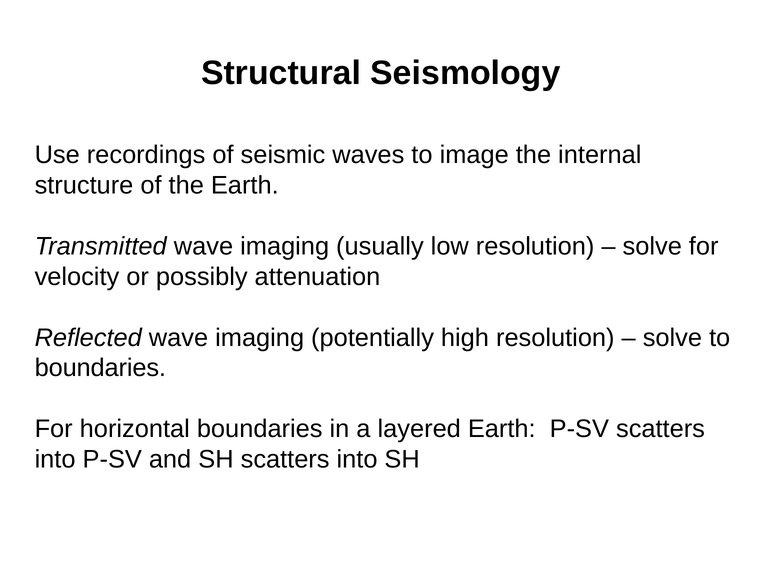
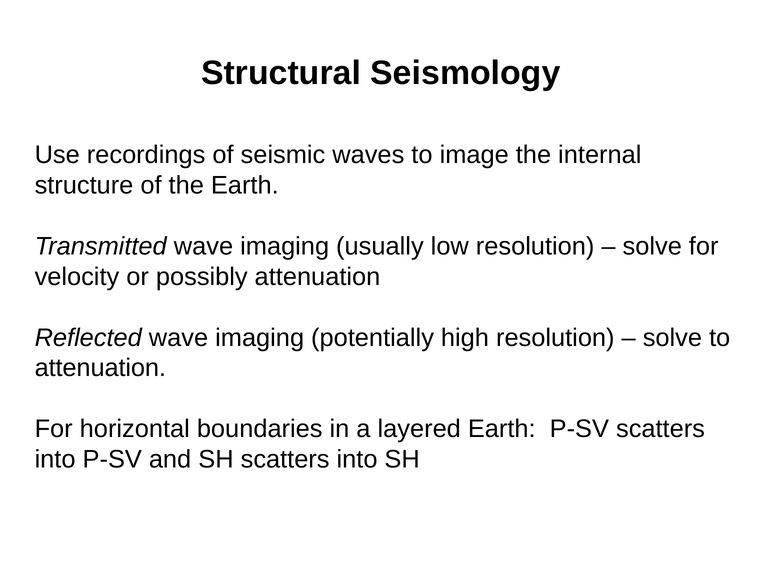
boundaries: boundaries -> attenuation (100, 368)
